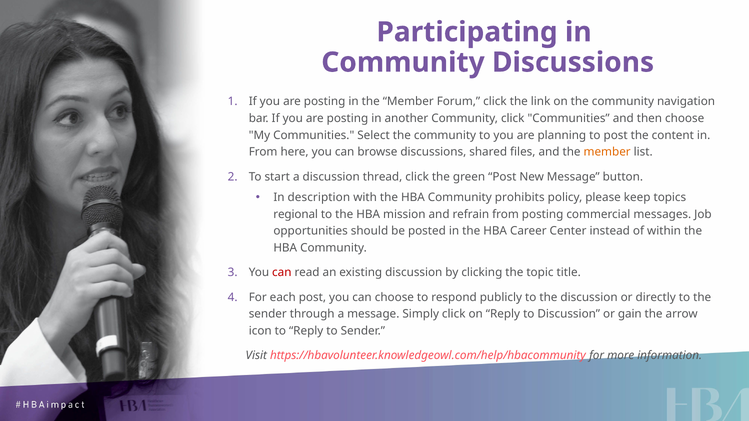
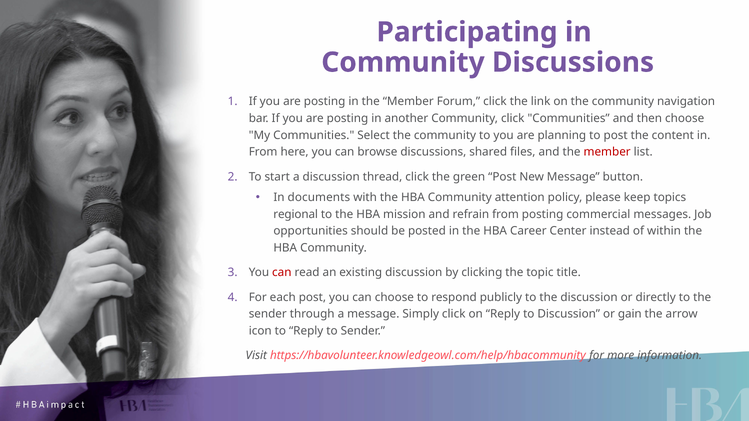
member colour: orange -> red (607, 152)
description: description -> documents (319, 198)
prohibits: prohibits -> attention (520, 198)
